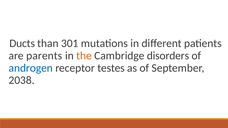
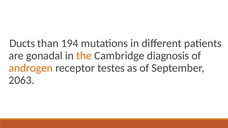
301: 301 -> 194 (70, 43)
parents: parents -> gonadal (44, 56)
disorders: disorders -> diagnosis (168, 56)
androgen colour: blue -> orange (31, 68)
2038: 2038 -> 2063 (22, 80)
